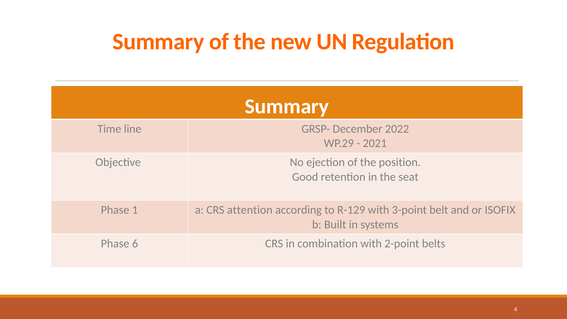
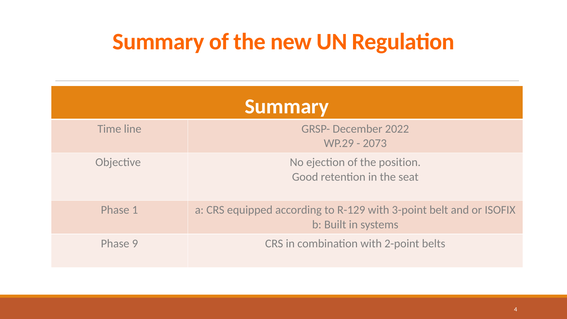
2021: 2021 -> 2073 (375, 143)
attention: attention -> equipped (250, 210)
6: 6 -> 9 (135, 243)
